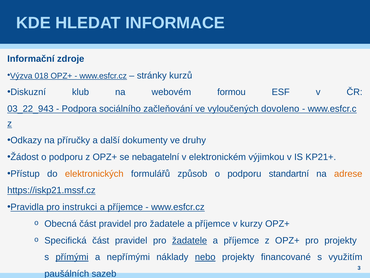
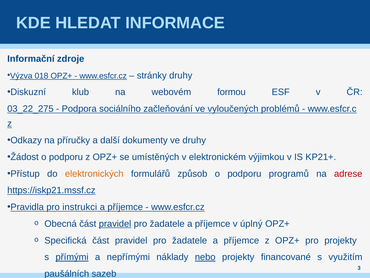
stránky kurzů: kurzů -> druhy (181, 75)
03_22_943: 03_22_943 -> 03_22_275 (30, 109)
dovoleno: dovoleno -> problémů (280, 109)
nebagatelní: nebagatelní -> umístěných (156, 157)
standartní: standartní -> programů (289, 173)
adrese colour: orange -> red (348, 173)
pravidel underline: none -> present (115, 223)
kurzy: kurzy -> úplný (251, 223)
žadatele underline: present -> none (190, 240)
